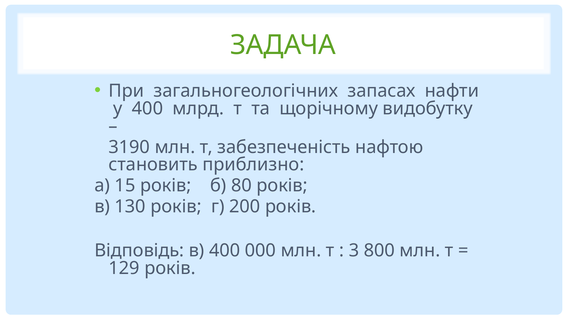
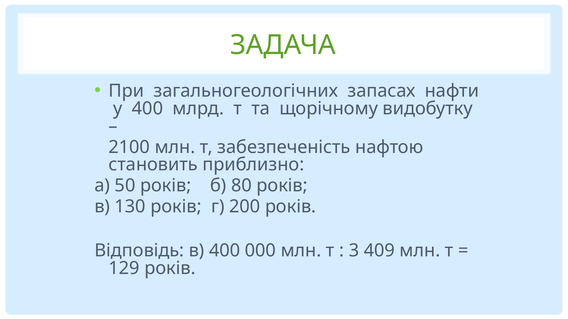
3190: 3190 -> 2100 (129, 147)
15: 15 -> 50 (125, 186)
800: 800 -> 409 (379, 251)
